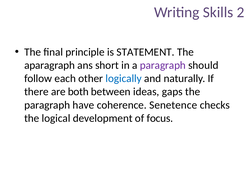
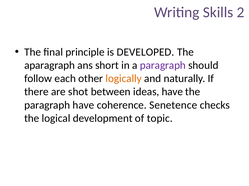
STATEMENT: STATEMENT -> DEVELOPED (146, 52)
logically colour: blue -> orange (124, 79)
both: both -> shot (78, 92)
ideas gaps: gaps -> have (172, 92)
focus: focus -> topic (160, 119)
